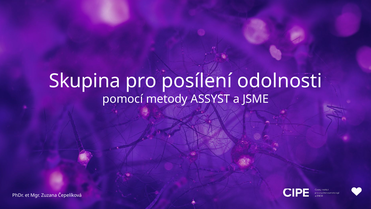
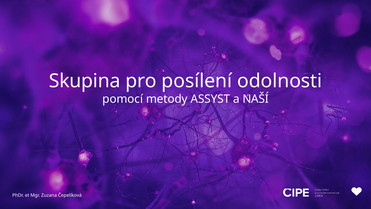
JSME: JSME -> NAŠÍ (256, 99)
